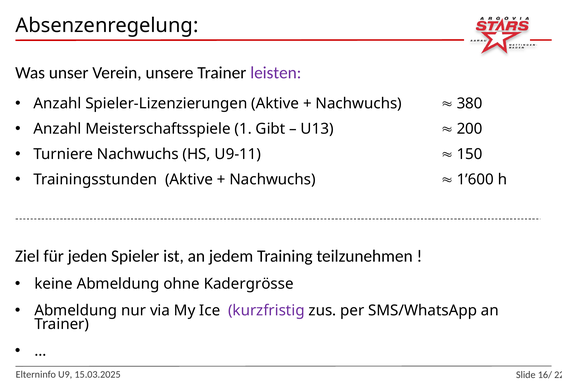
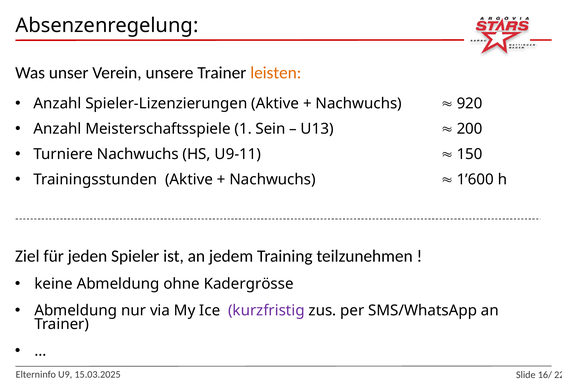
leisten colour: purple -> orange (276, 73)
380: 380 -> 920 (470, 104)
Gibt: Gibt -> Sein (271, 129)
